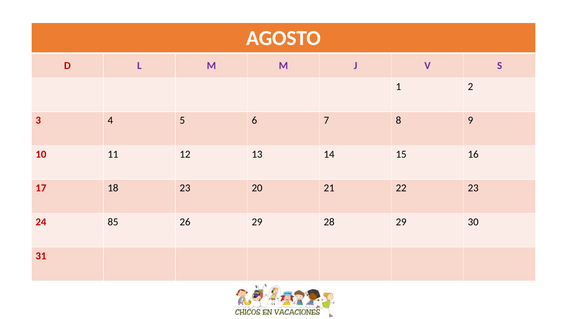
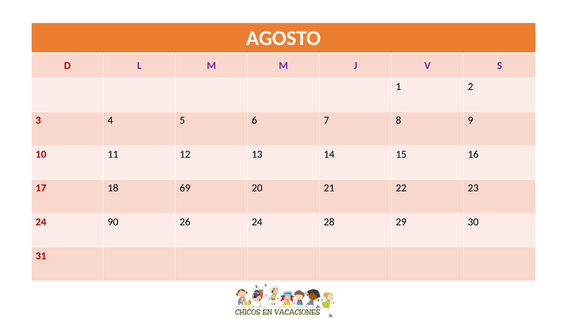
18 23: 23 -> 69 (185, 188)
85: 85 -> 90 (113, 222)
26 29: 29 -> 24 (257, 222)
